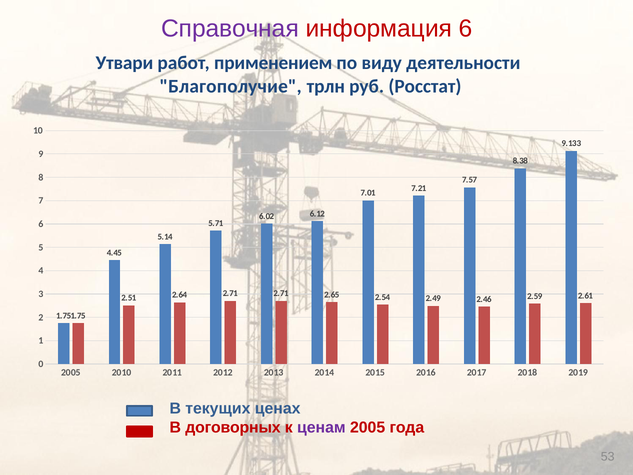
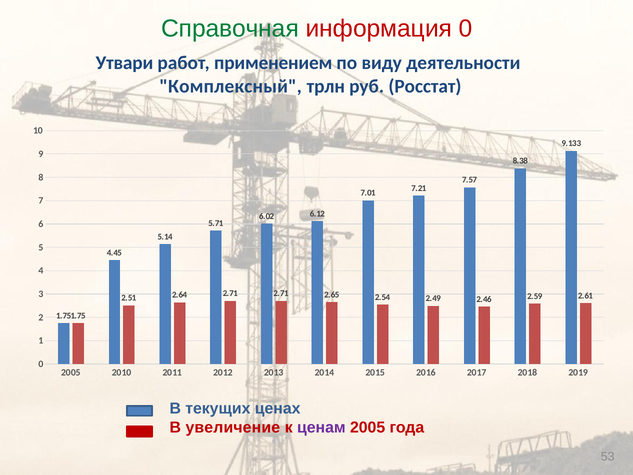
Справочная colour: purple -> green (230, 29)
информация 6: 6 -> 0 (466, 29)
Благополучие: Благополучие -> Комплексный (231, 86)
договорных: договорных -> увеличение (233, 428)
